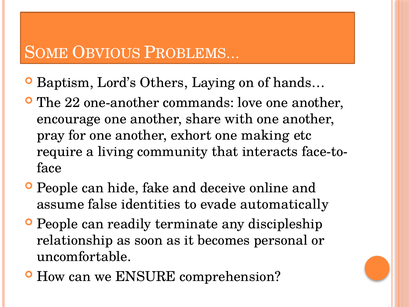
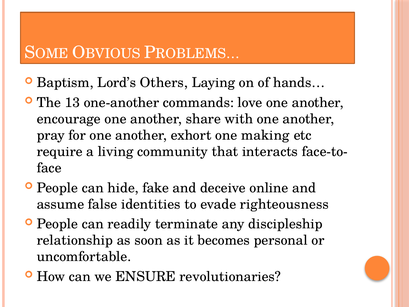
22: 22 -> 13 (72, 103)
automatically: automatically -> righteousness (284, 204)
comprehension: comprehension -> revolutionaries (230, 276)
